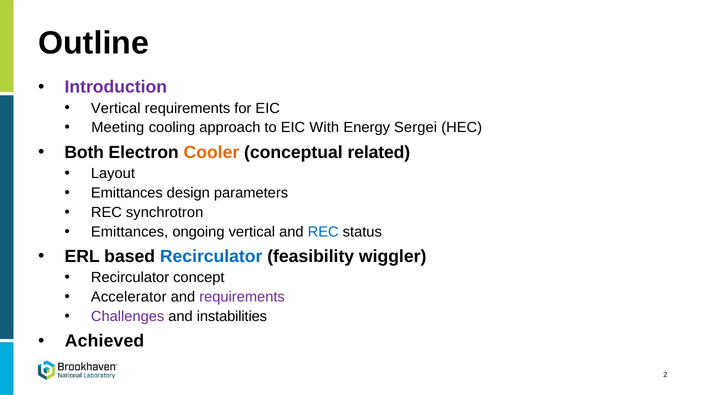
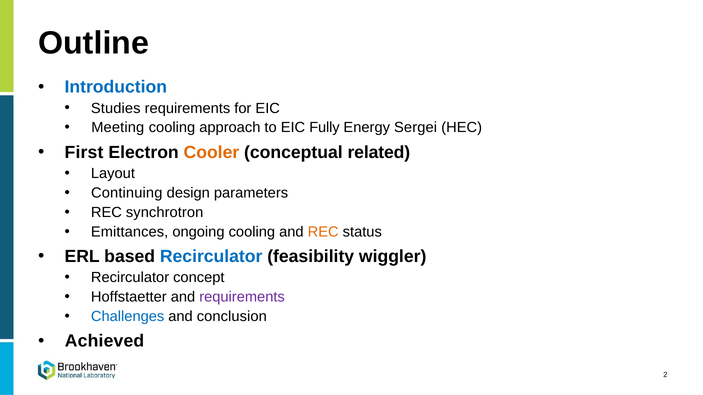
Introduction colour: purple -> blue (116, 87)
Vertical: Vertical -> Studies (116, 108)
With: With -> Fully (324, 128)
Both: Both -> First (84, 152)
Emittances: Emittances -> Continuing (127, 193)
ongoing vertical: vertical -> cooling (252, 232)
REC colour: blue -> orange (323, 232)
Accelerator: Accelerator -> Hoffstaetter (129, 297)
Challenges colour: purple -> blue (128, 317)
instabilities: instabilities -> conclusion (232, 317)
